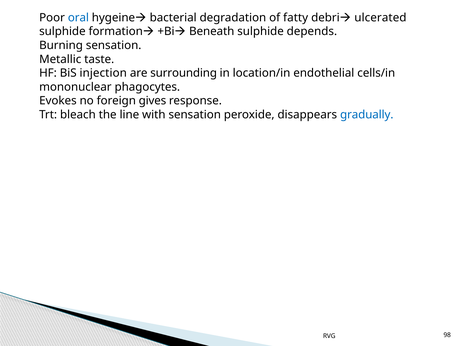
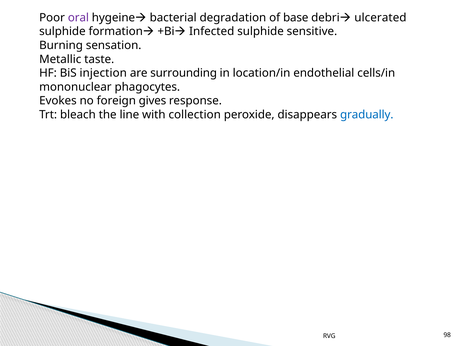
oral colour: blue -> purple (78, 18)
fatty: fatty -> base (296, 18)
Beneath: Beneath -> Infected (212, 32)
depends: depends -> sensitive (312, 32)
with sensation: sensation -> collection (195, 115)
